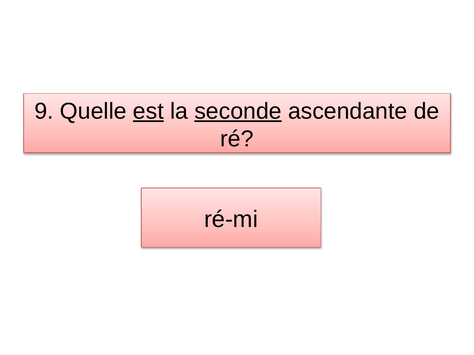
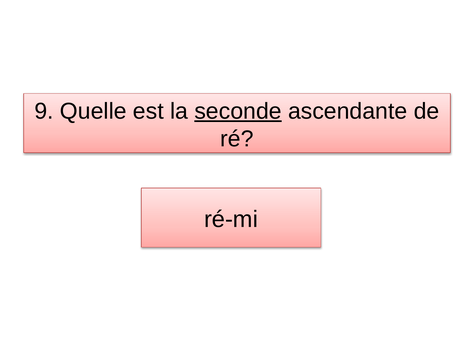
est underline: present -> none (148, 111)
